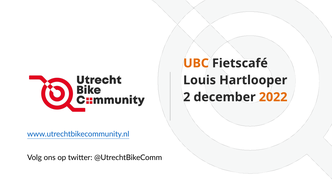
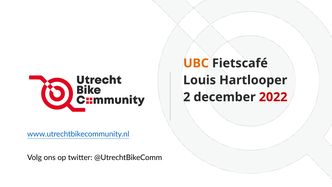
2022 colour: orange -> red (273, 97)
